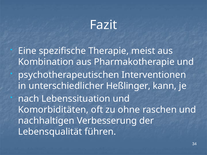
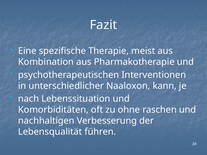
Heßlinger: Heßlinger -> Naaloxon (128, 86)
